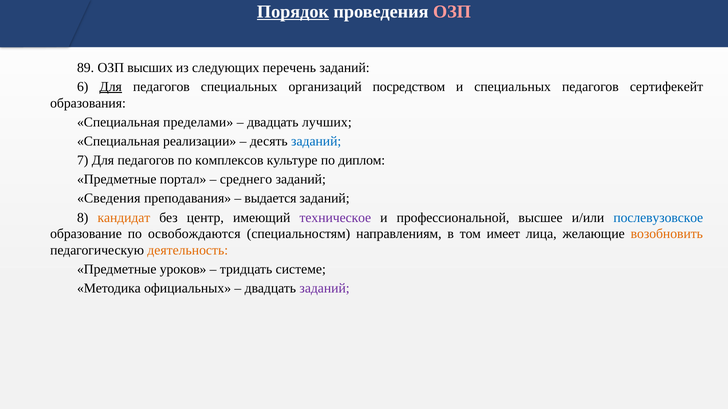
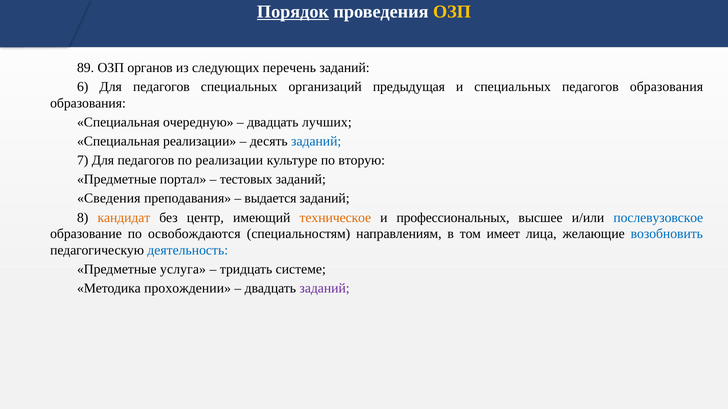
ОЗП colour: pink -> yellow (452, 12)
высших: высших -> органов (150, 68)
Для underline: present -> none (111, 87)
посредством: посредством -> предыдущая (409, 87)
педагогов сертифекейт: сертифекейт -> образования (666, 87)
пределами: пределами -> очередную (198, 122)
по комплексов: комплексов -> реализации (229, 161)
диплом: диплом -> вторую (362, 161)
среднего: среднего -> тестовых (246, 180)
техническое colour: purple -> orange (335, 218)
профессиональной: профессиональной -> профессиональных (453, 218)
возобновить colour: orange -> blue (667, 234)
деятельность colour: orange -> blue (188, 251)
уроков: уроков -> услуга (183, 270)
официальных: официальных -> прохождении (188, 289)
